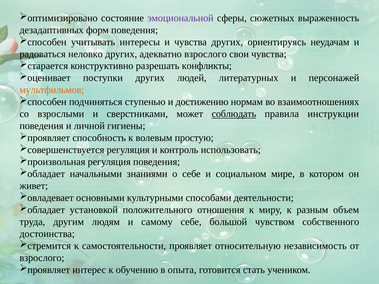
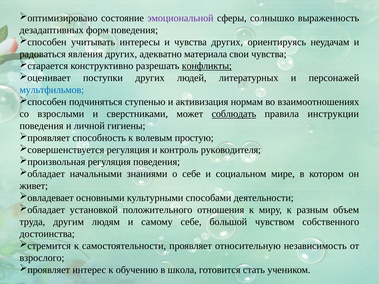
сюжетных: сюжетных -> солнышко (272, 18)
неловко: неловко -> явления (85, 54)
адекватно взрослого: взрослого -> материала (206, 54)
конфликты underline: none -> present (207, 66)
мультфильмов colour: orange -> blue (52, 90)
достижению: достижению -> активизация (202, 102)
использовать: использовать -> руководителя (231, 150)
опыта: опыта -> школа (182, 270)
